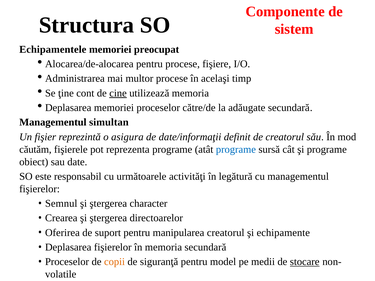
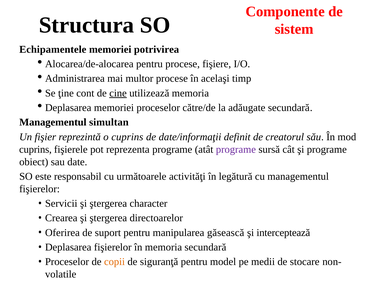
preocupat: preocupat -> potrivirea (157, 49)
o asigura: asigura -> cuprins (127, 137)
căutăm: căutăm -> cuprins (35, 149)
programe colour: blue -> purple (236, 149)
Semnul: Semnul -> Servicii (61, 204)
manipularea creatorul: creatorul -> găsească (226, 233)
echipamente: echipamente -> interceptează (283, 233)
stocare underline: present -> none (305, 262)
